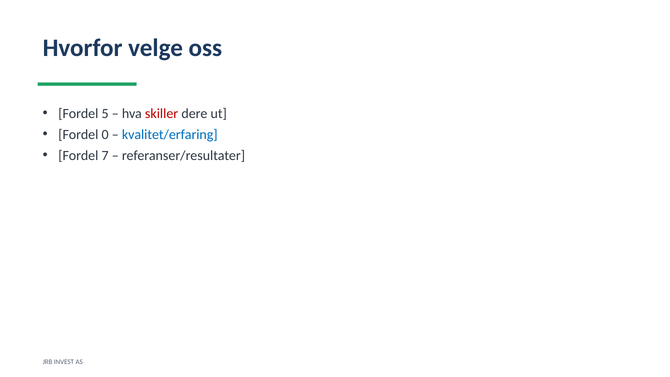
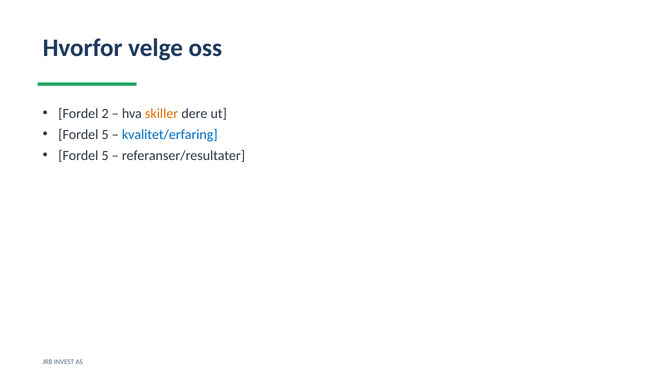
5: 5 -> 2 (105, 113)
skiller colour: red -> orange (162, 113)
0: 0 -> 5 (105, 134)
7: 7 -> 5 (105, 155)
